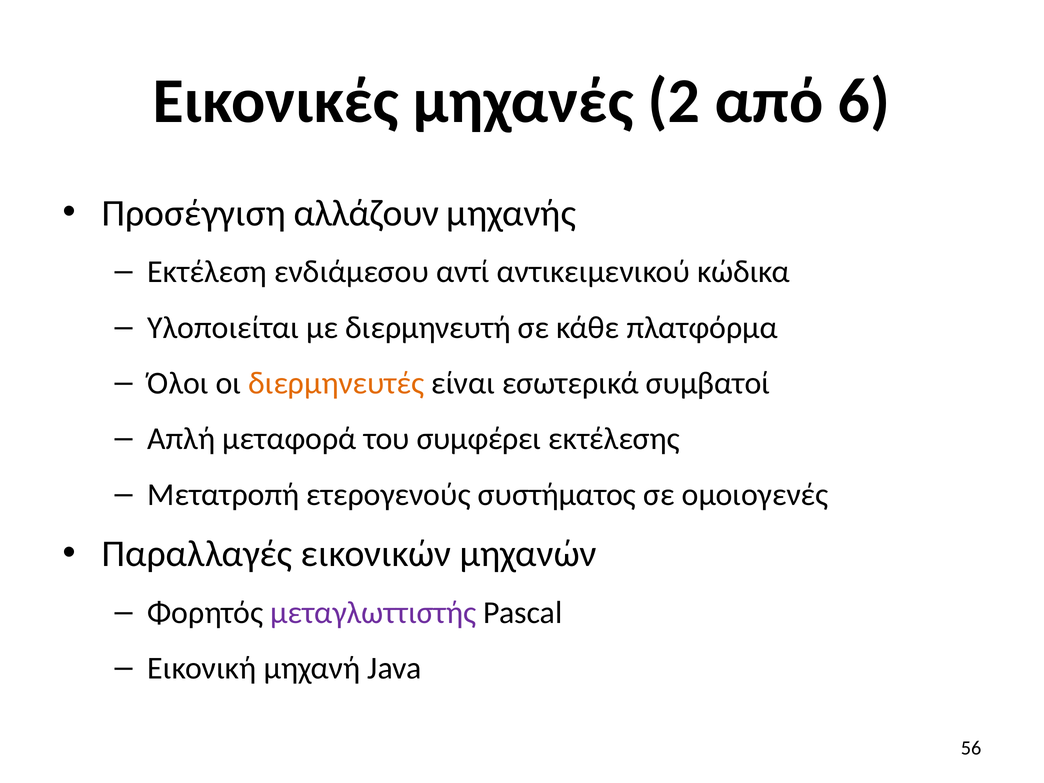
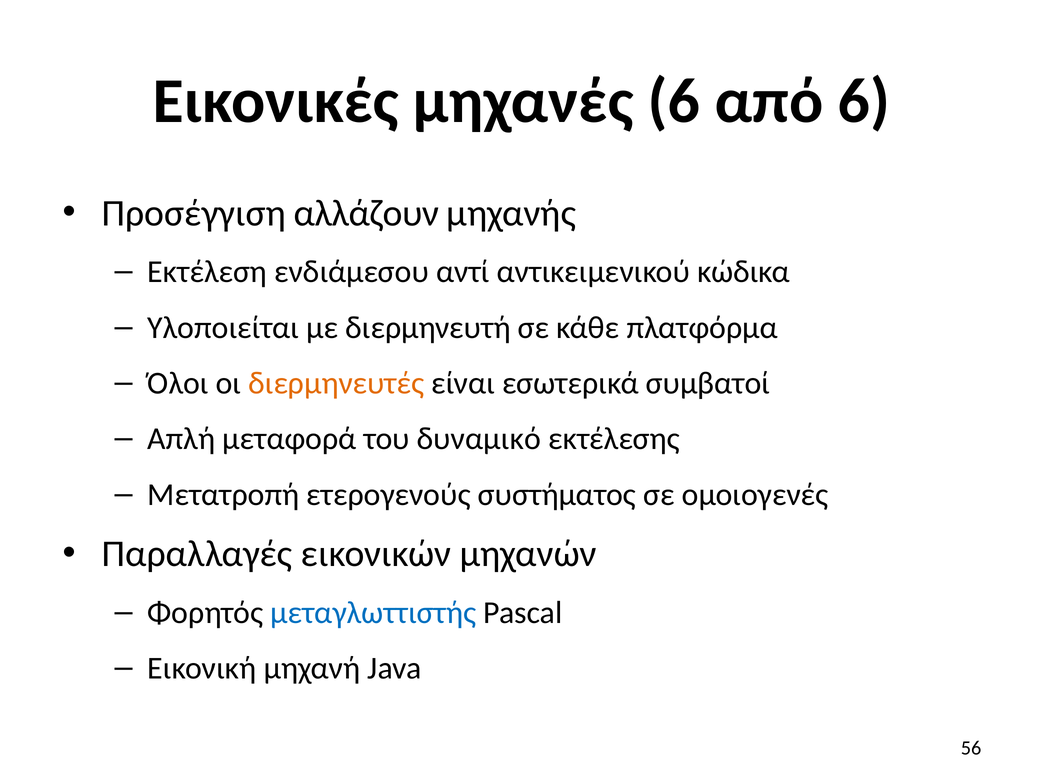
μηχανές 2: 2 -> 6 (674, 101)
συμφέρει: συμφέρει -> δυναμικό (479, 439)
μεταγλωττιστής colour: purple -> blue (373, 613)
